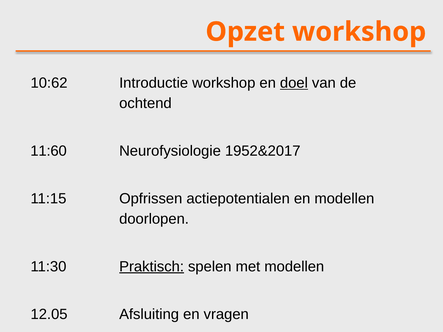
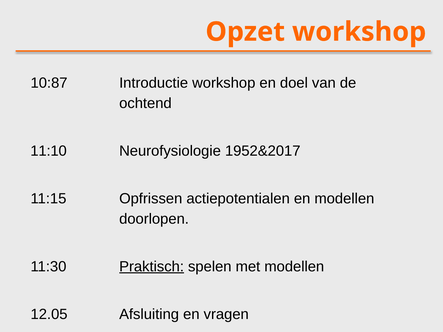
10:62: 10:62 -> 10:87 (49, 83)
doel underline: present -> none (294, 83)
11:60: 11:60 -> 11:10 (49, 151)
